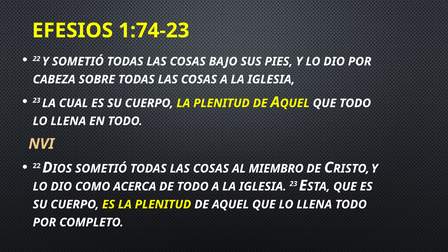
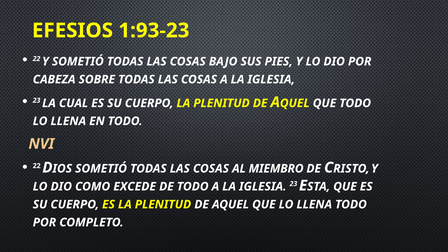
1:74-23: 1:74-23 -> 1:93-23 (154, 31)
ACERCA: ACERCA -> EXCEDE (135, 187)
